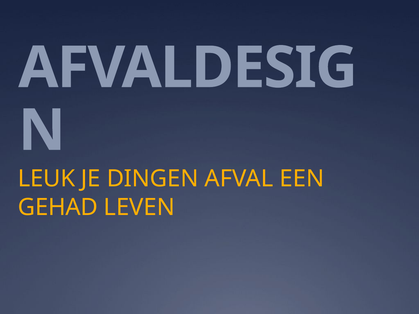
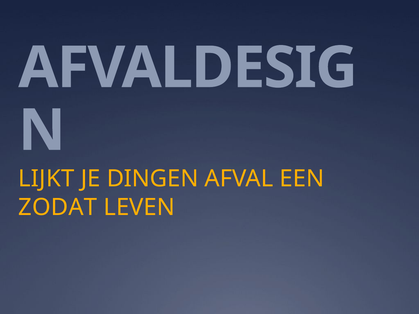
LEUK: LEUK -> LIJKT (46, 179)
GEHAD: GEHAD -> ZODAT (58, 207)
